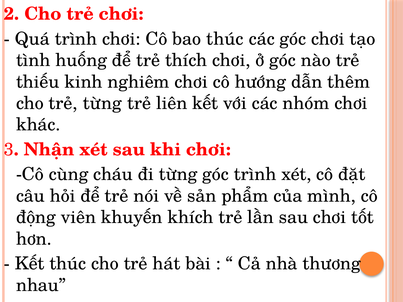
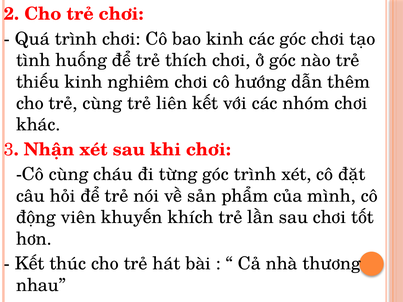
bao thúc: thúc -> kinh (225, 39)
trẻ từng: từng -> cùng (102, 103)
